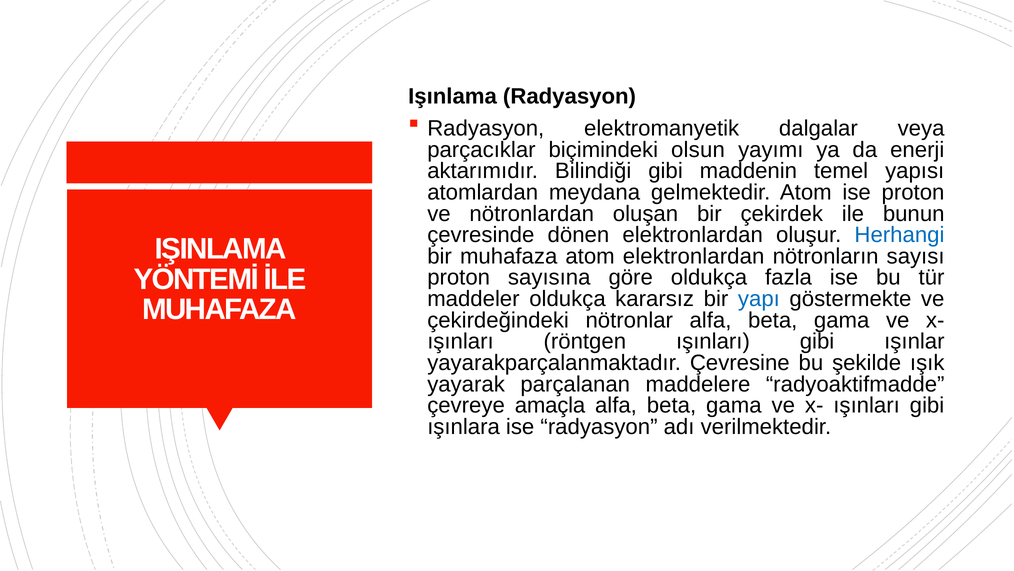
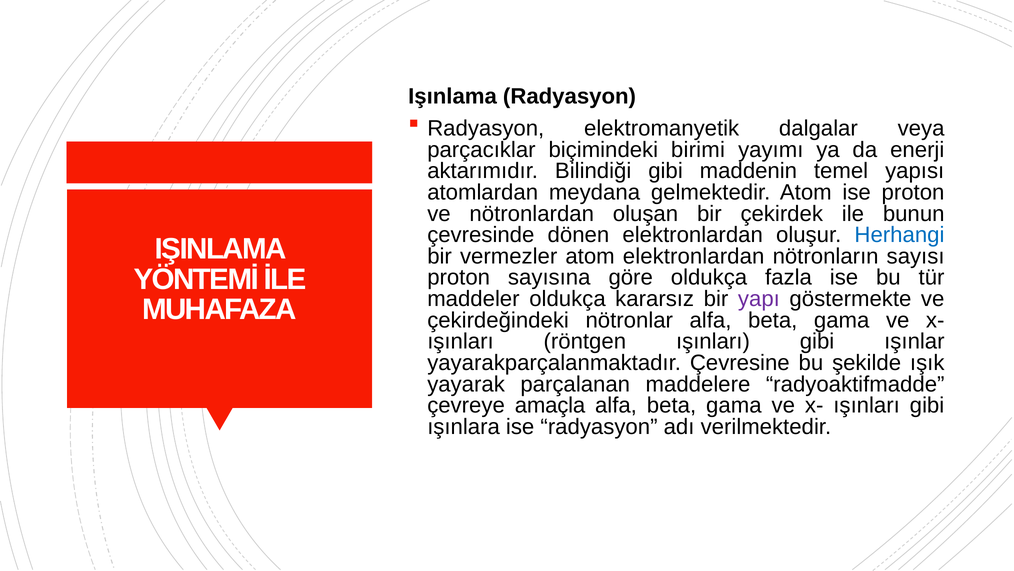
olsun: olsun -> birimi (698, 150)
bir muhafaza: muhafaza -> vermezler (509, 256)
yapı colour: blue -> purple (759, 299)
